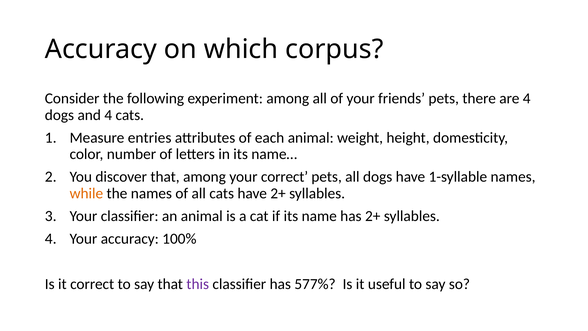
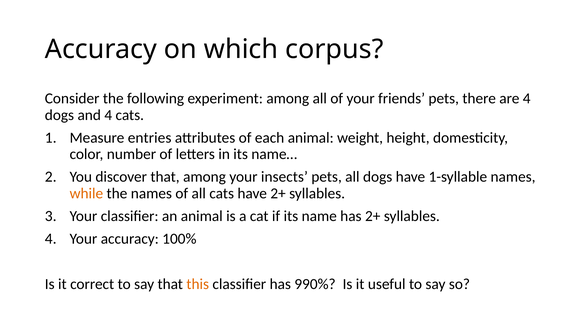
your correct: correct -> insects (284, 177)
this colour: purple -> orange (198, 284)
577%: 577% -> 990% (315, 284)
